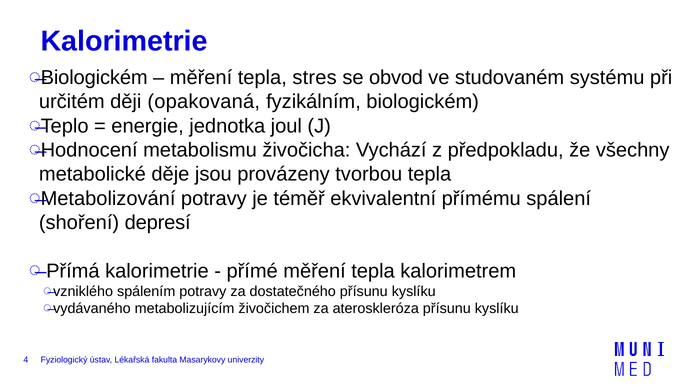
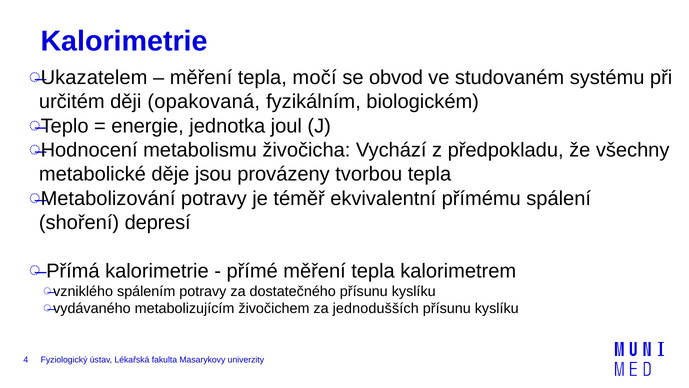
Biologickém: Biologickém -> Ukazatelem (94, 78)
stres: stres -> močí (315, 78)
ateroskleróza: ateroskleróza -> jednodušších (376, 308)
